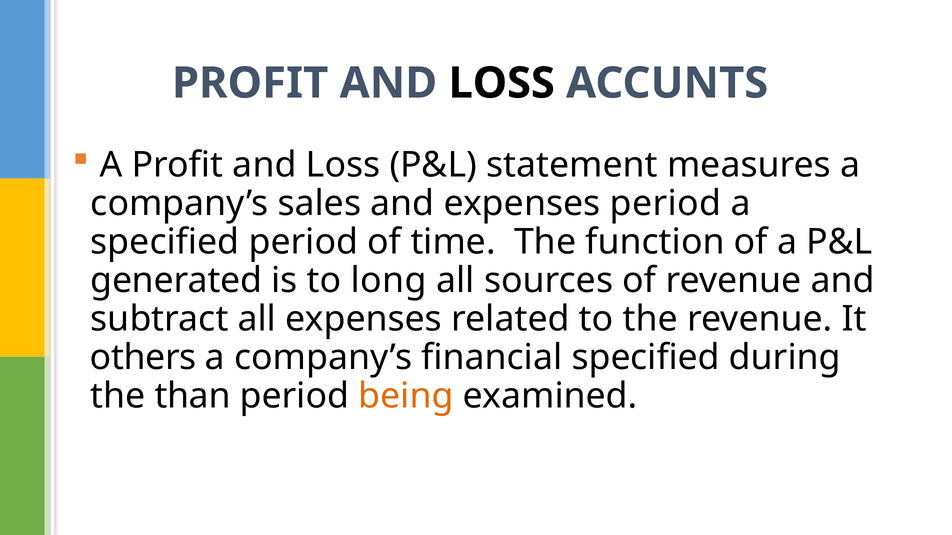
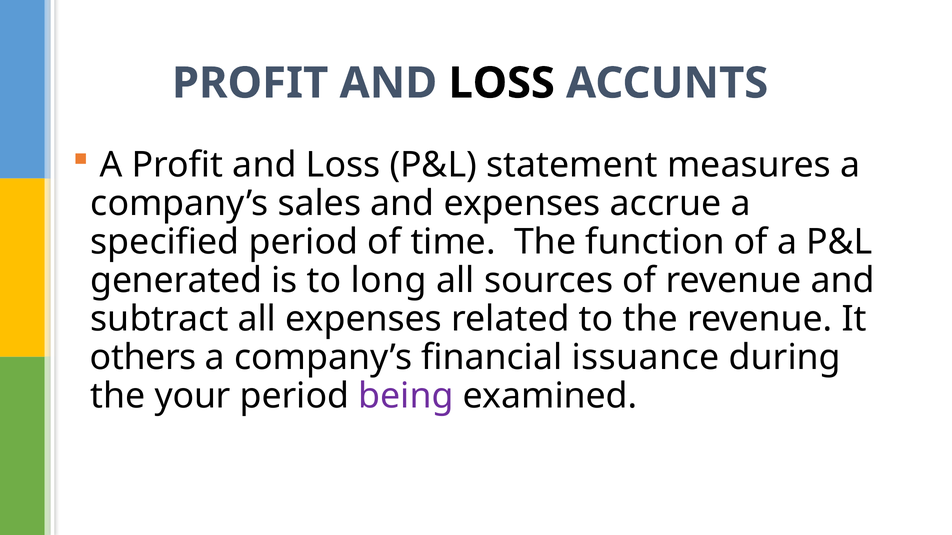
expenses period: period -> accrue (666, 204)
financial specified: specified -> issuance (645, 358)
than: than -> your (193, 397)
being colour: orange -> purple (406, 397)
